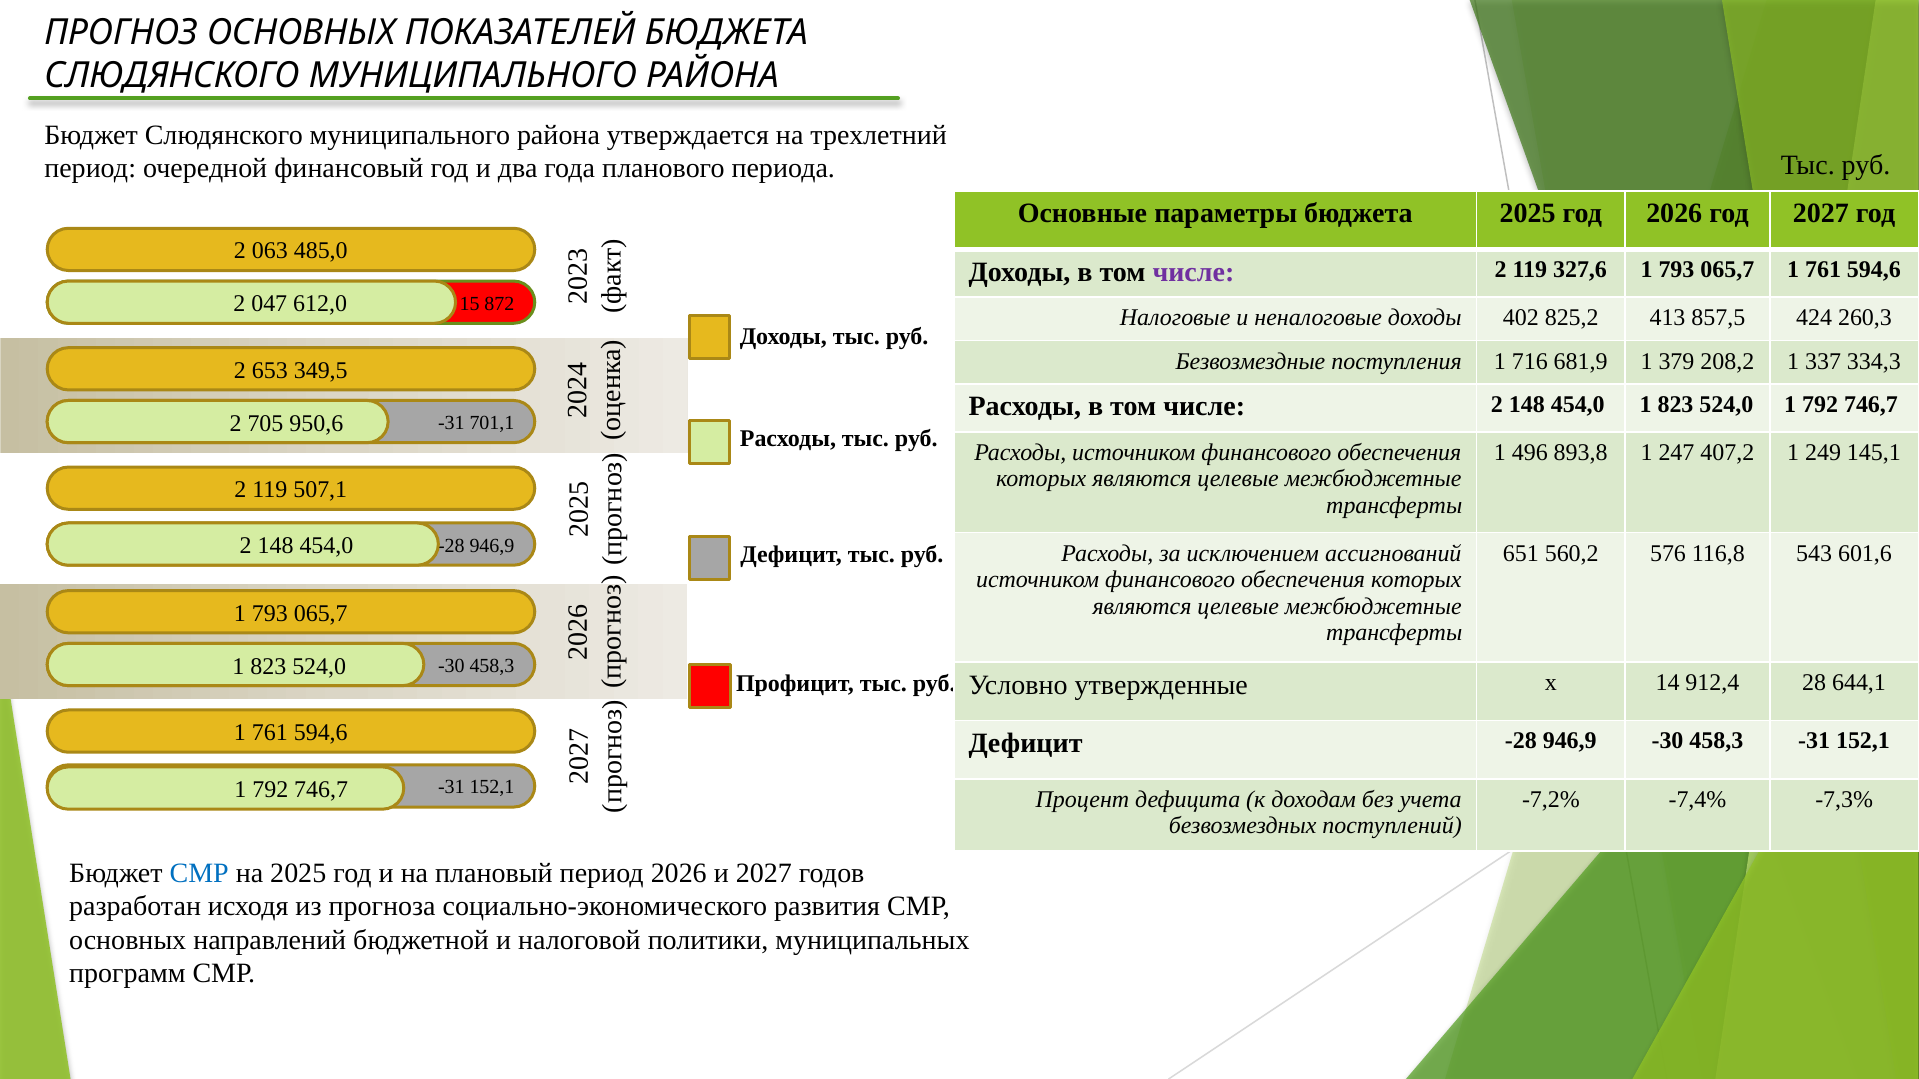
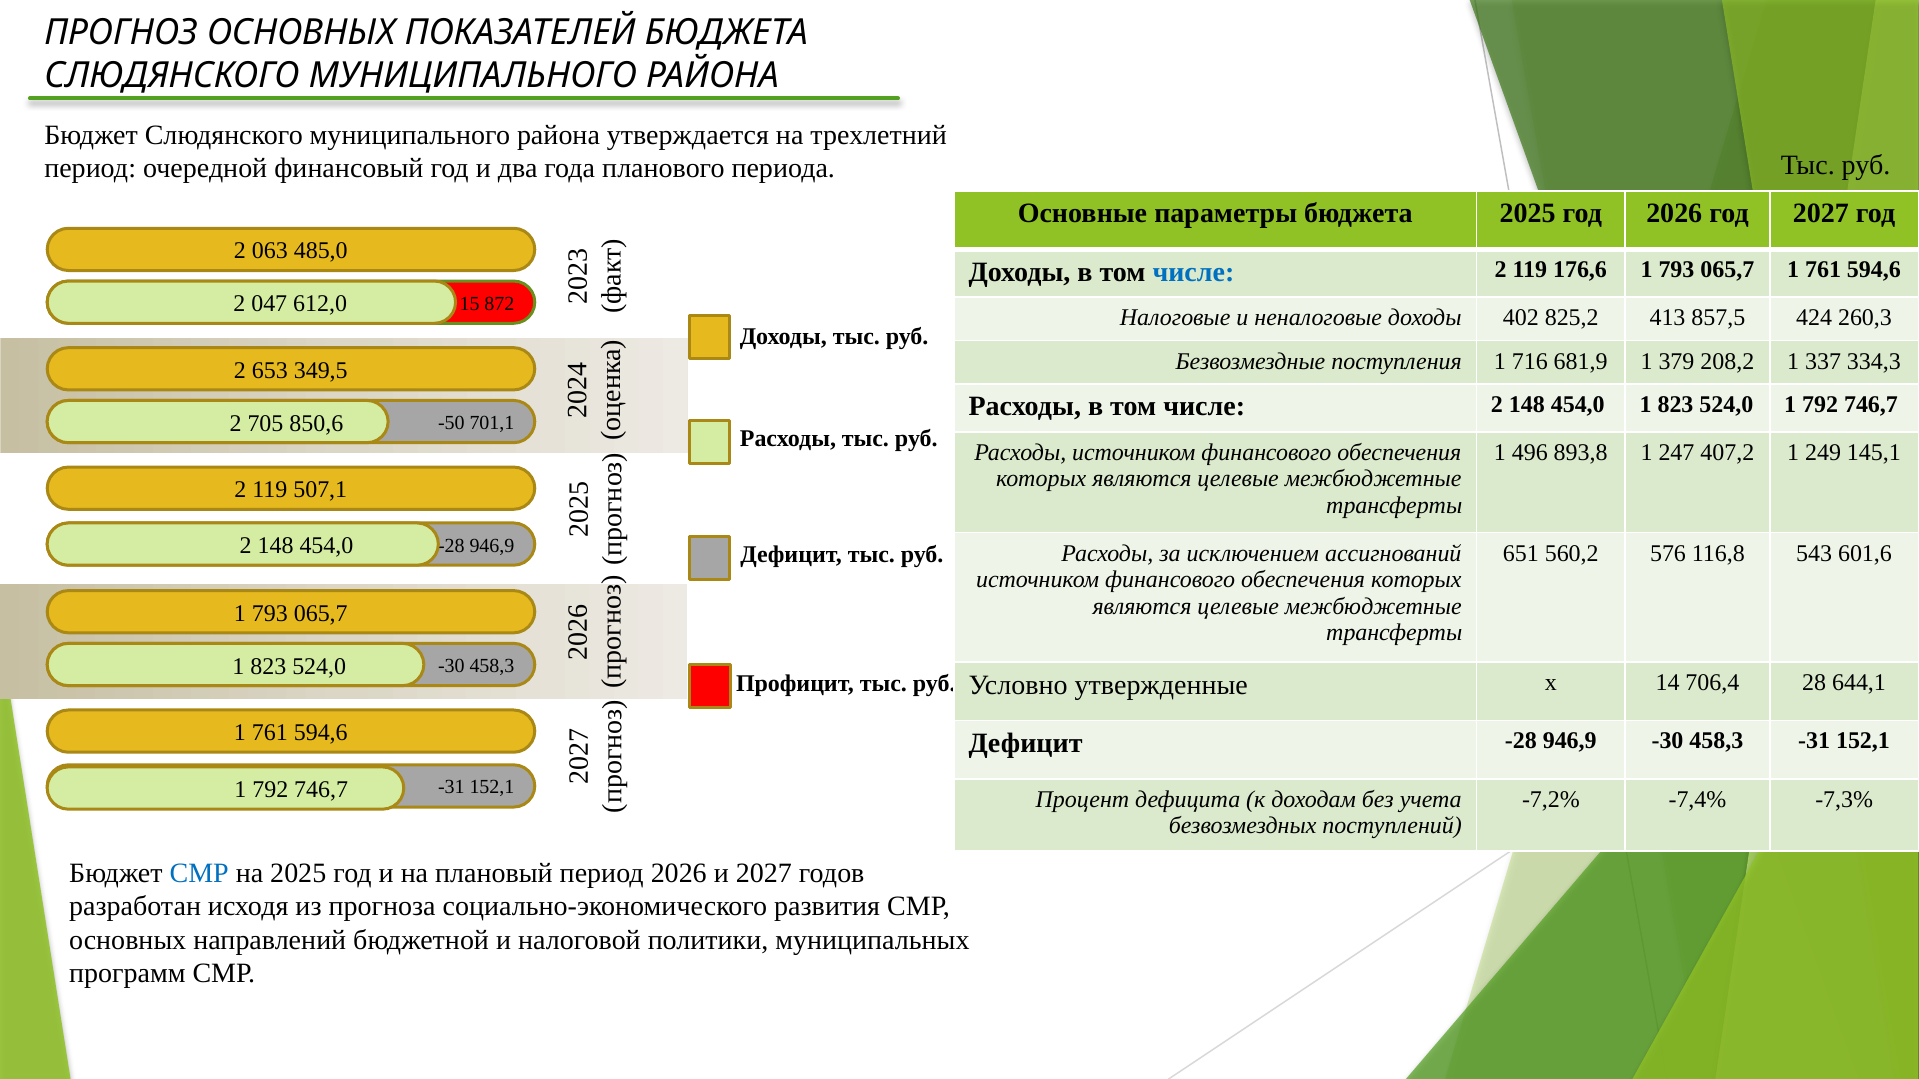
числе colour: purple -> blue (1193, 272)
327,6: 327,6 -> 176,6 (1580, 270)
950,6: 950,6 -> 850,6 (316, 423)
-31: -31 -> -50 (451, 423)
912,4: 912,4 -> 706,4 (1712, 683)
